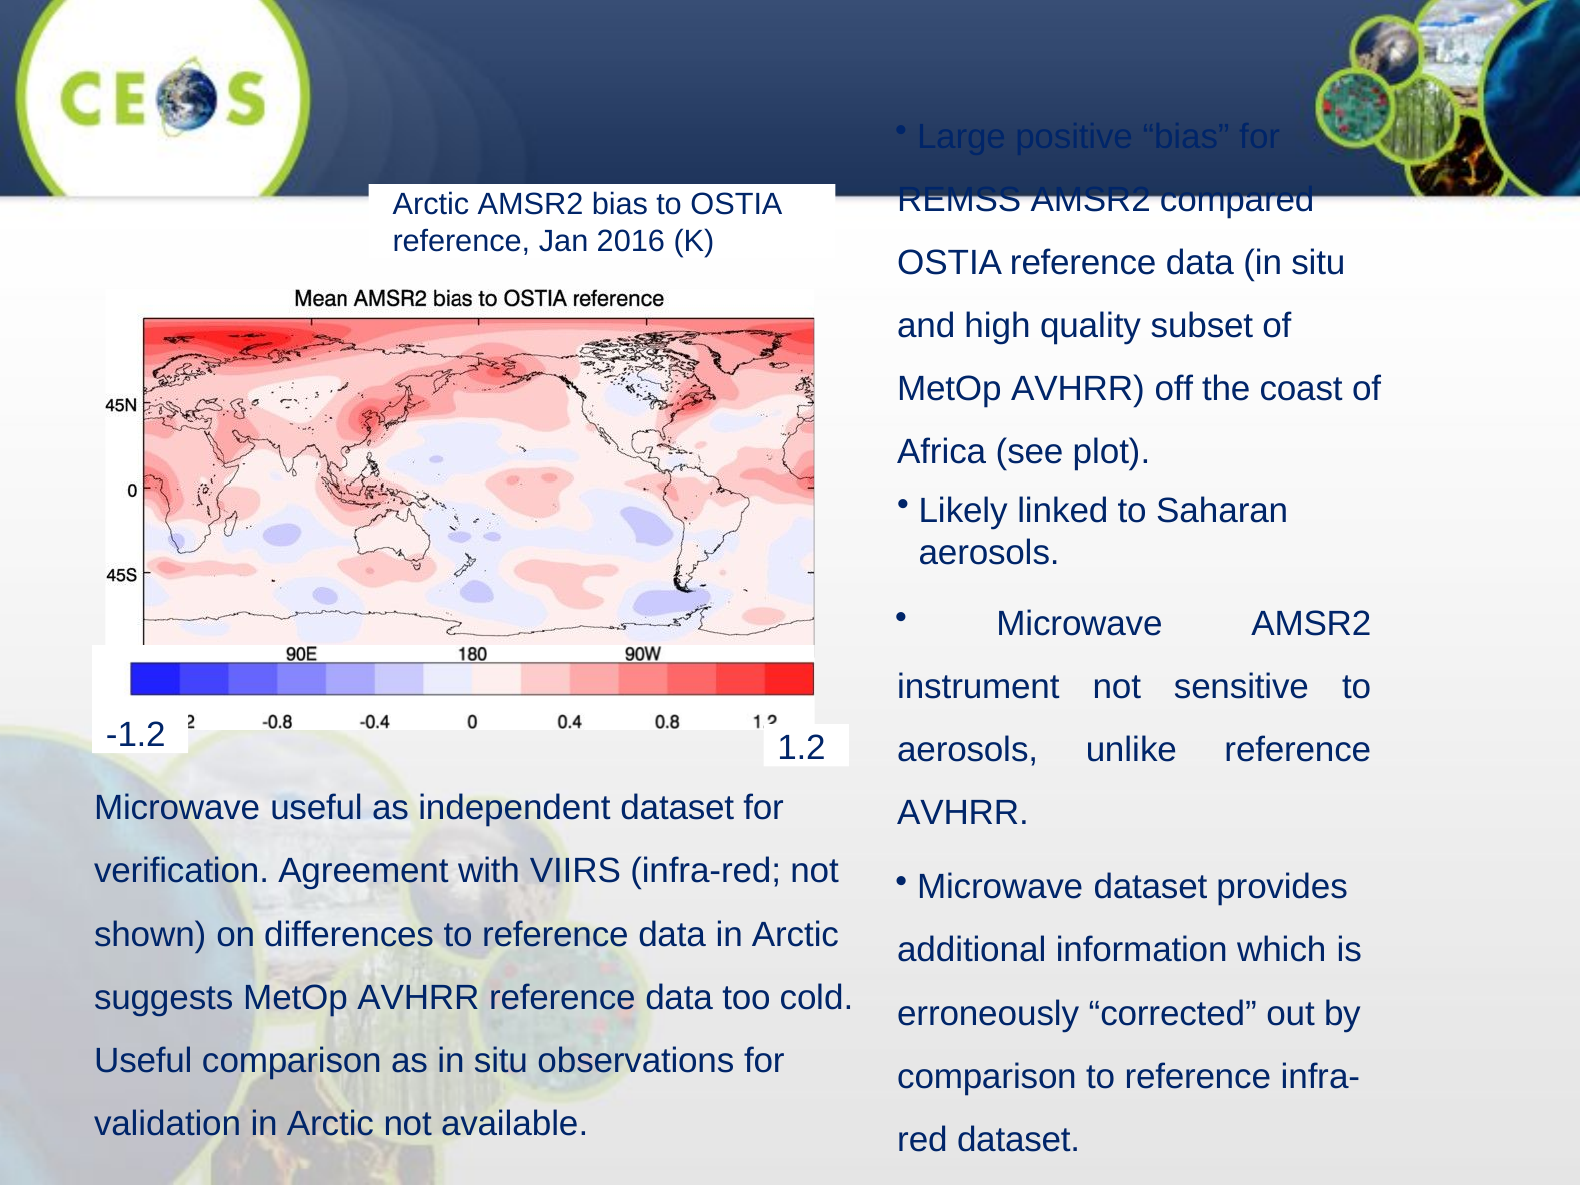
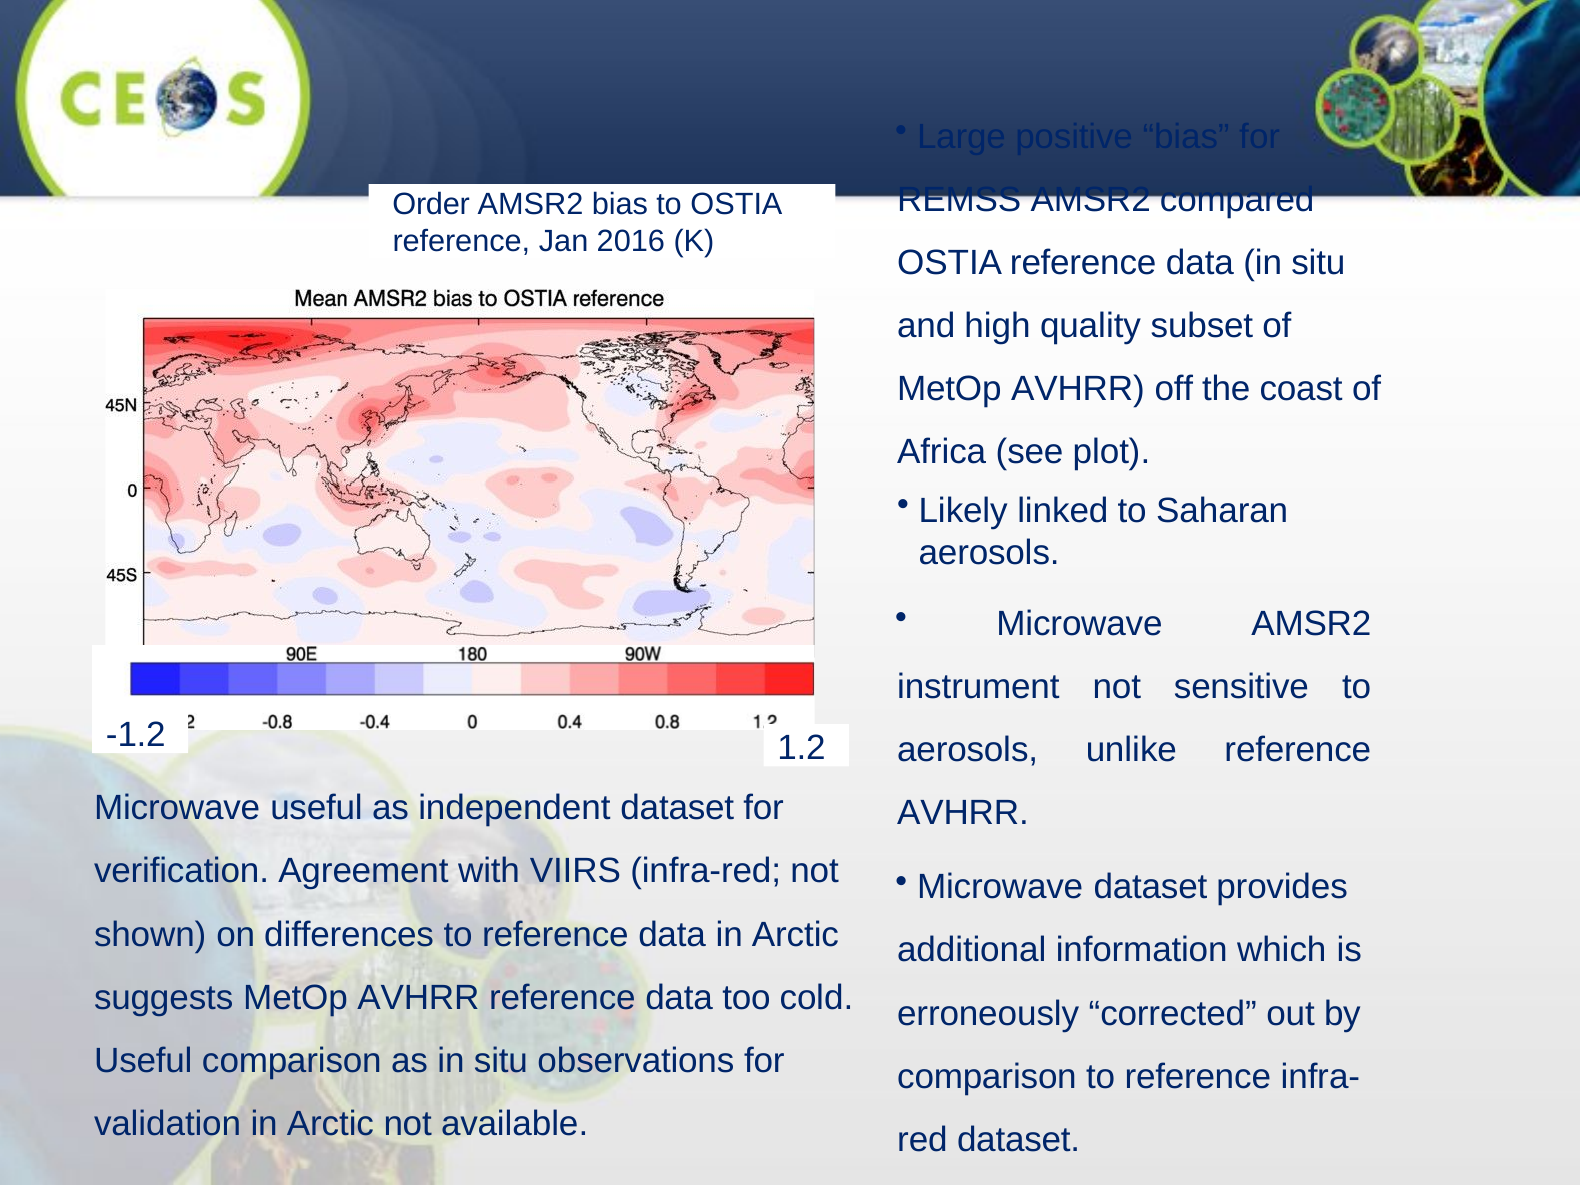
Arctic: Arctic -> Order (431, 205)
